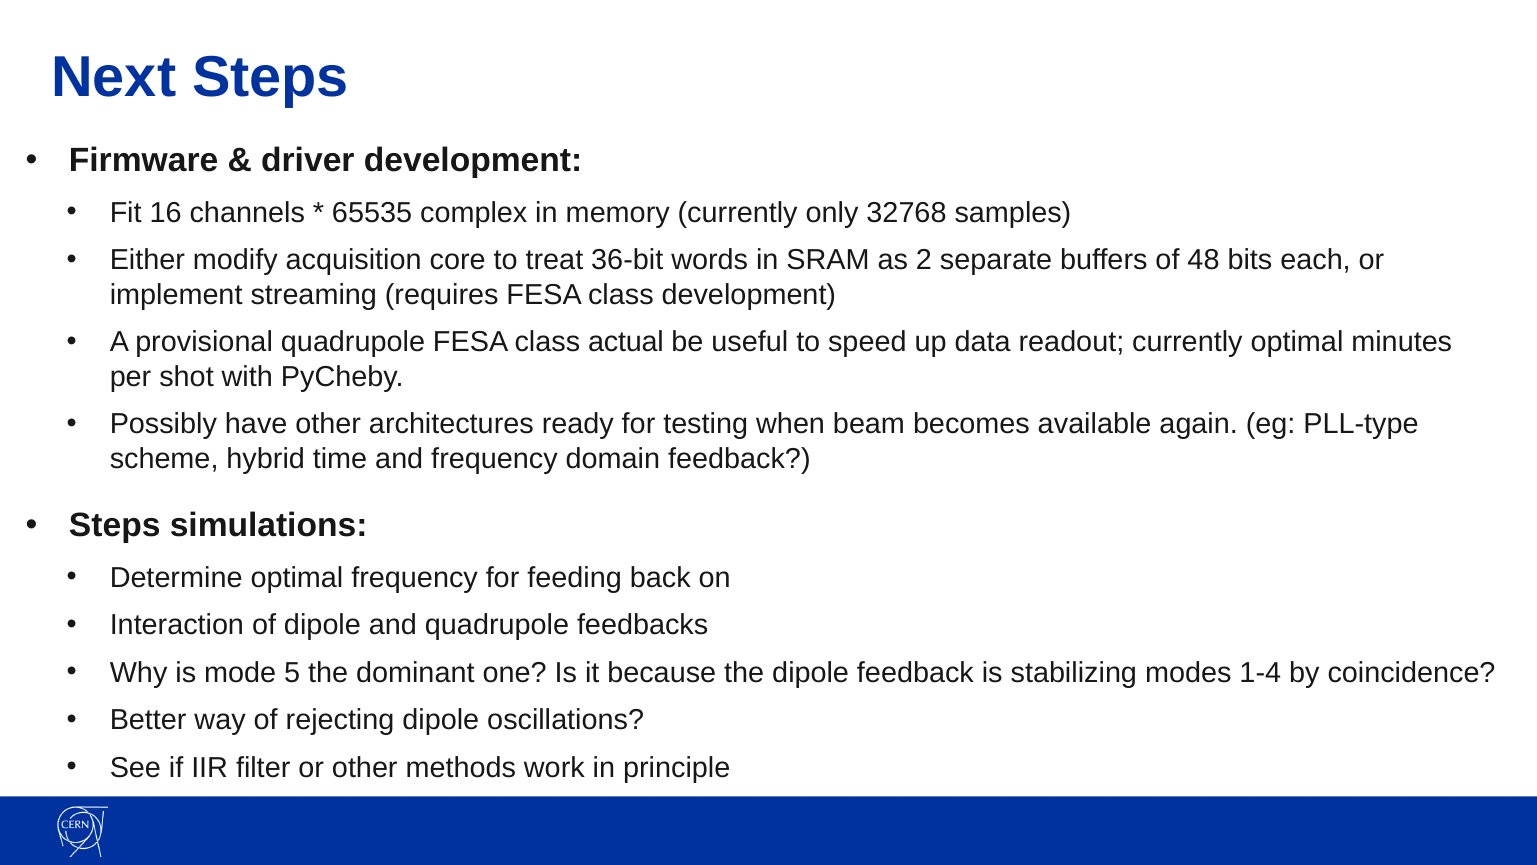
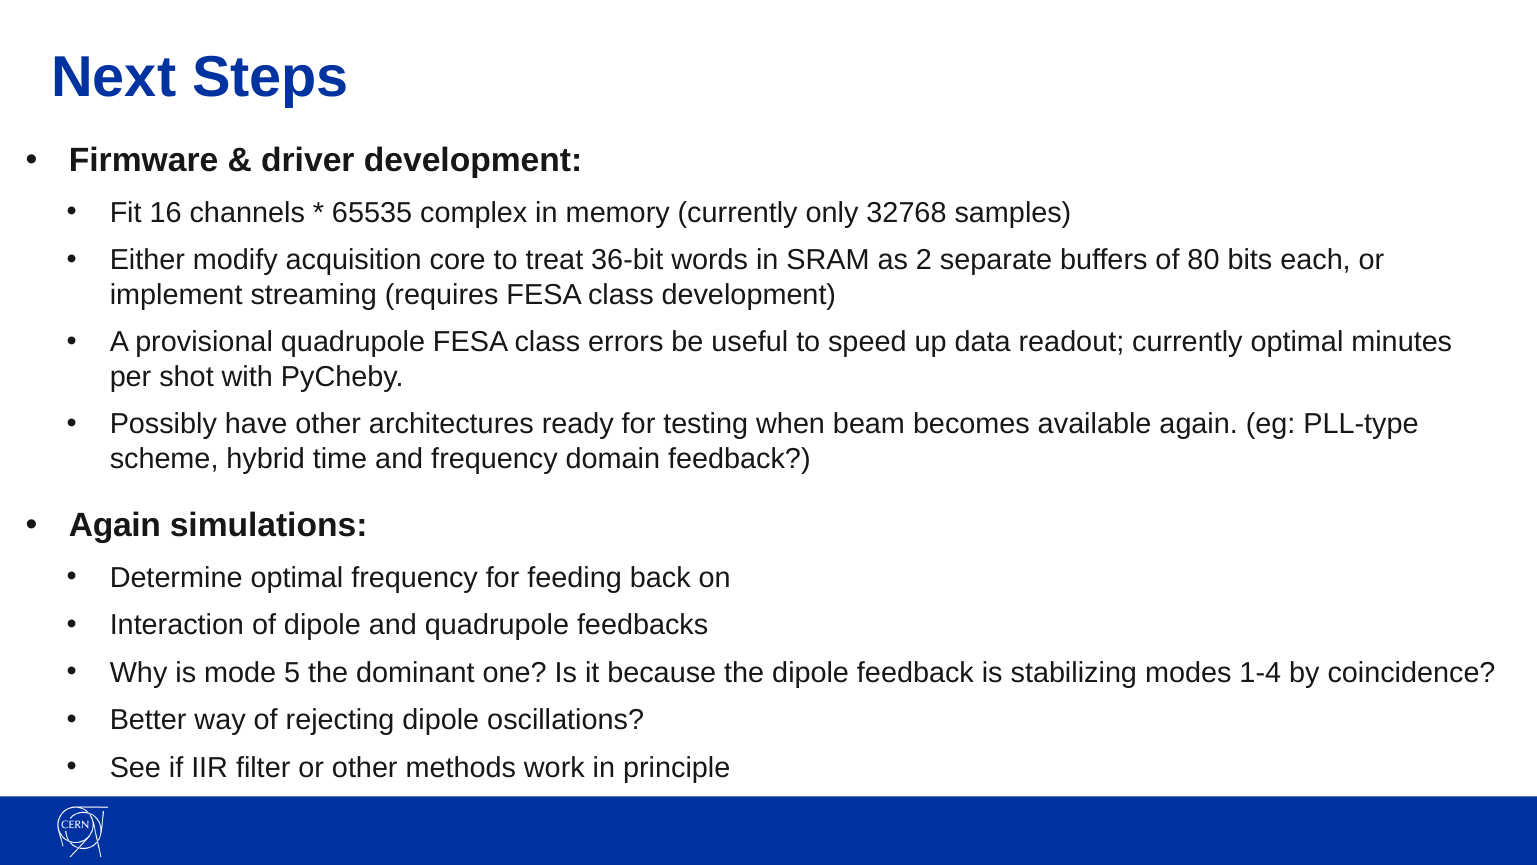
48: 48 -> 80 (1204, 260)
actual: actual -> errors (626, 342)
Steps: Steps -> Again (115, 526)
